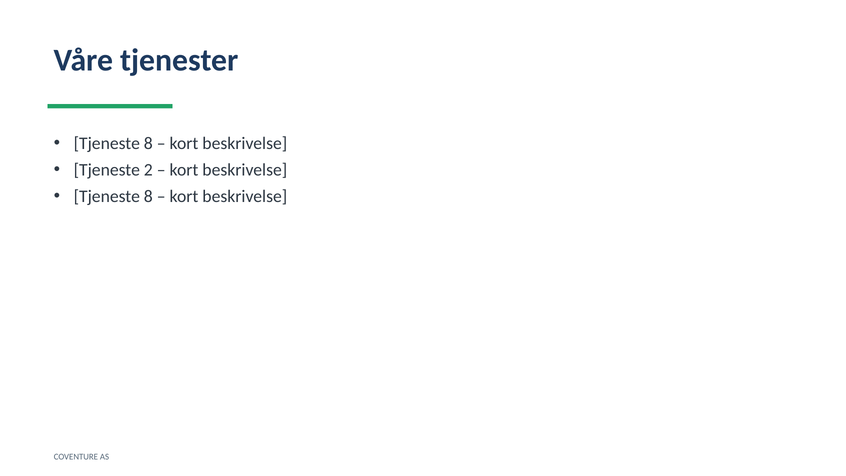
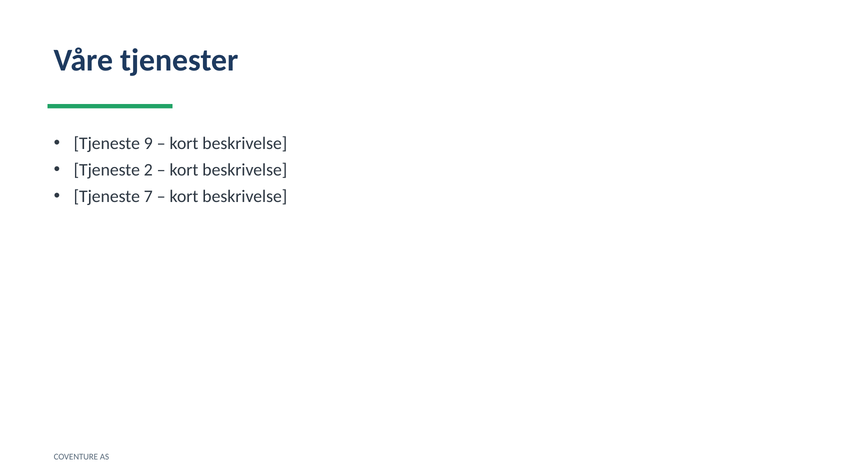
8: 8 -> 9 (148, 143)
8: 8 -> 7 (148, 196)
